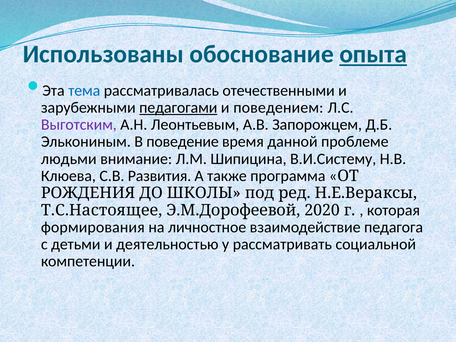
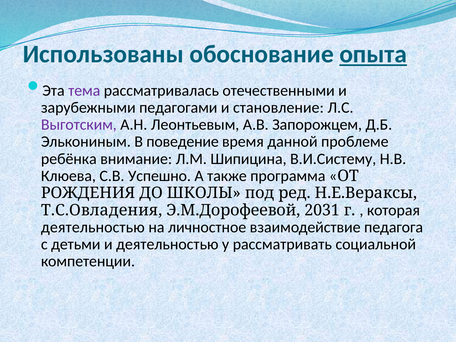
тема colour: blue -> purple (84, 90)
педагогами underline: present -> none (178, 108)
поведением: поведением -> становление (278, 108)
людьми: людьми -> ребёнка (69, 159)
Развития: Развития -> Успешно (159, 176)
Т.С.Настоящее: Т.С.Настоящее -> Т.С.Овладения (102, 210)
2020: 2020 -> 2031 (322, 210)
формирования: формирования -> деятельностью (93, 227)
